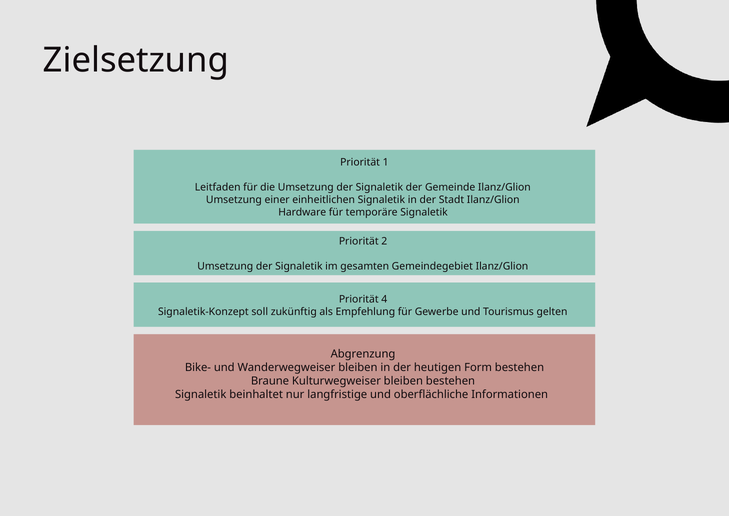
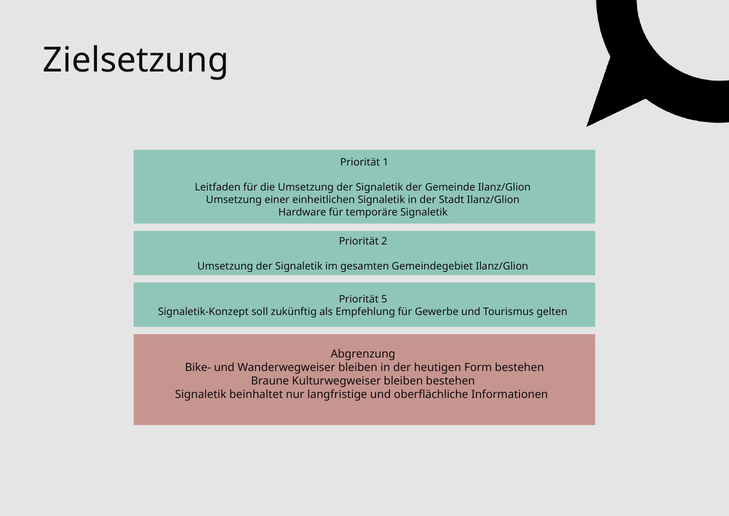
4: 4 -> 5 (384, 299)
